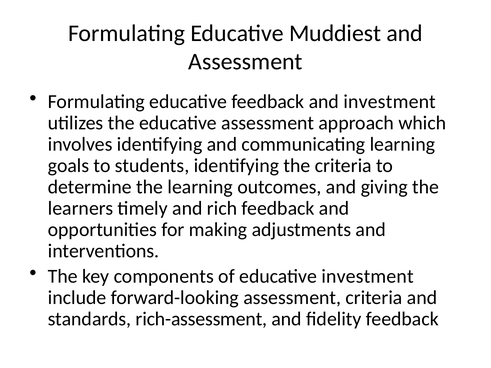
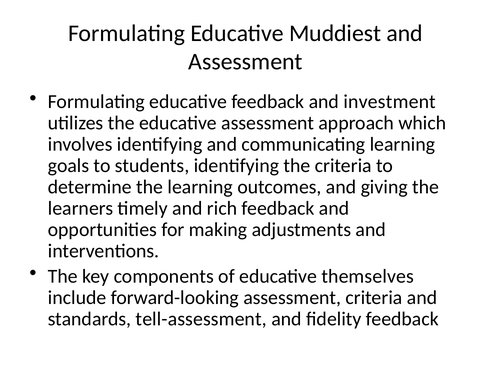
educative investment: investment -> themselves (368, 276)
rich-assessment: rich-assessment -> tell-assessment (201, 319)
